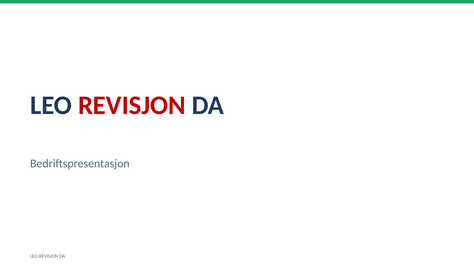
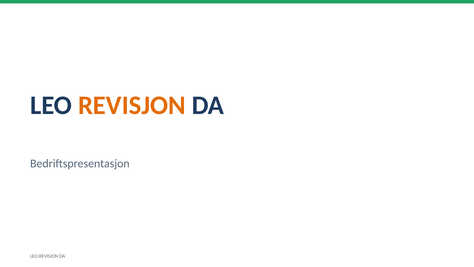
REVISJON colour: red -> orange (132, 105)
